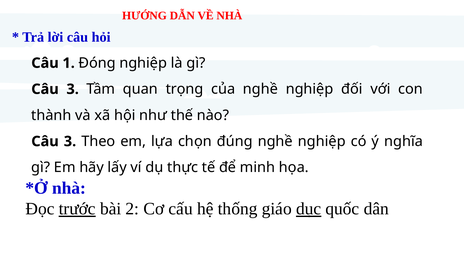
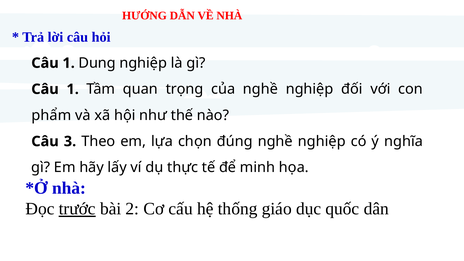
Đóng: Đóng -> Dụng (97, 63)
3: 3 -> 1 (73, 89)
thành: thành -> phẩm (51, 115)
dục underline: present -> none (309, 209)
